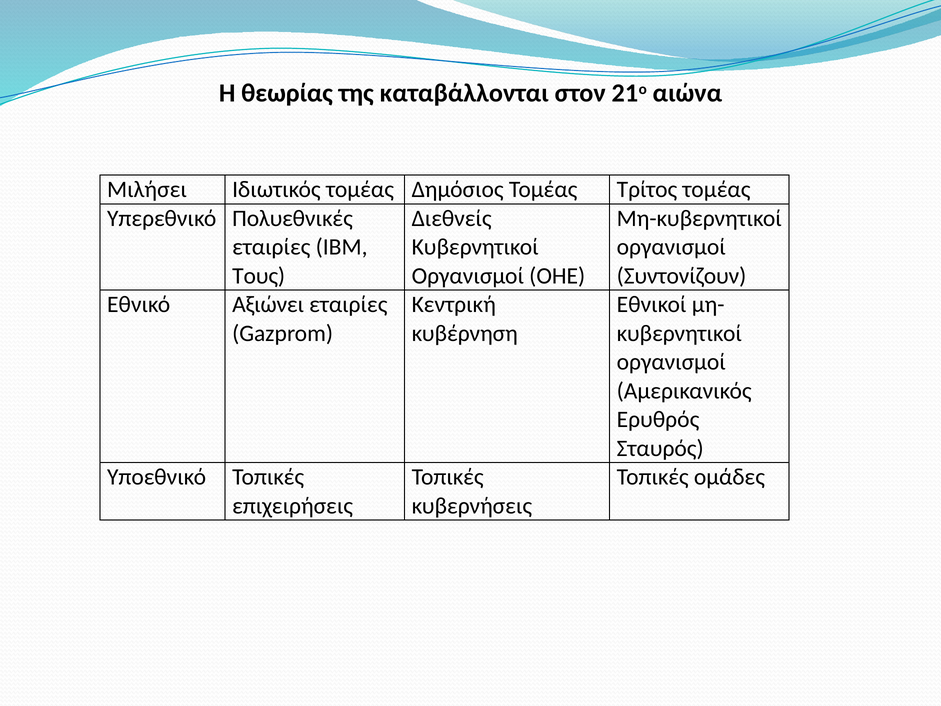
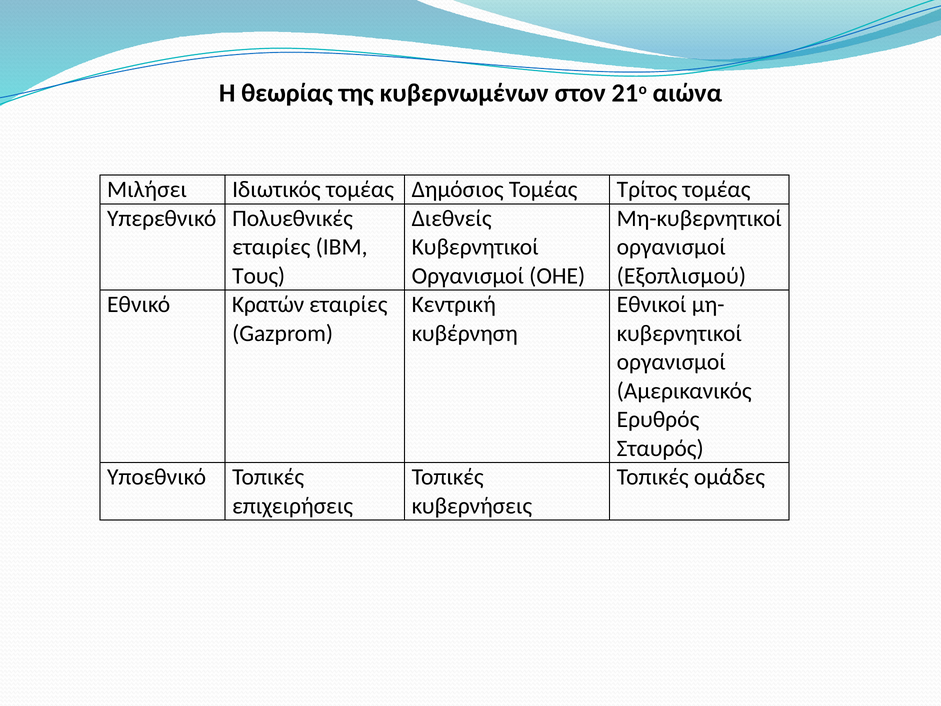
καταβάλλονται: καταβάλλονται -> κυβερνωμένων (464, 93)
Συντονίζουν: Συντονίζουν -> Εξοπλισμού (681, 276)
Αξιώνει: Αξιώνει -> Κρατών (268, 305)
